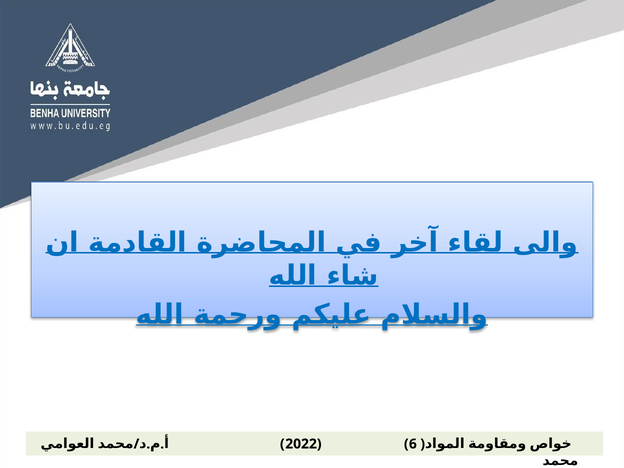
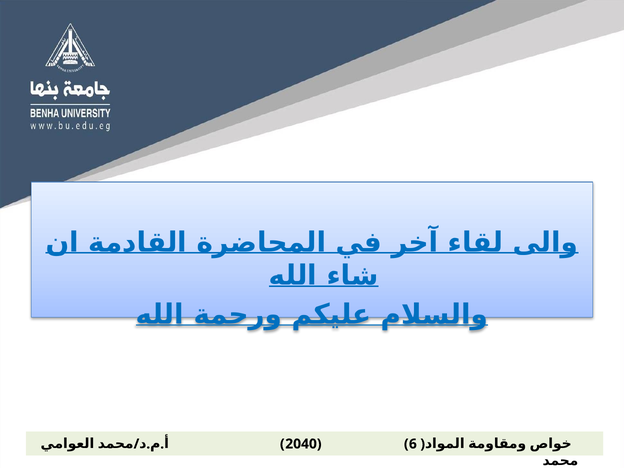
2022: 2022 -> 2040 (301, 444)
